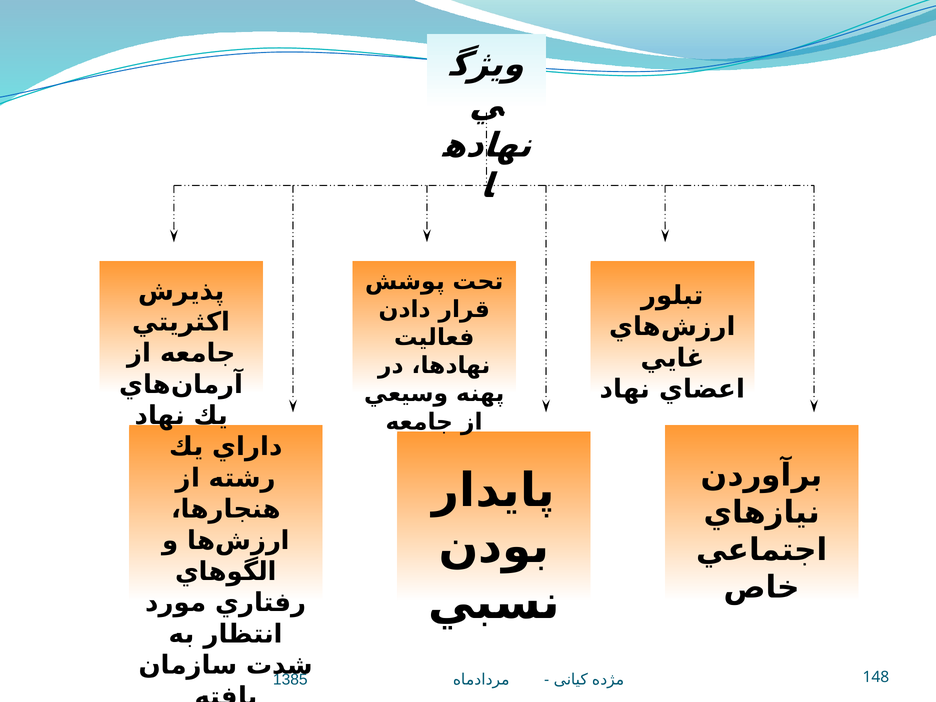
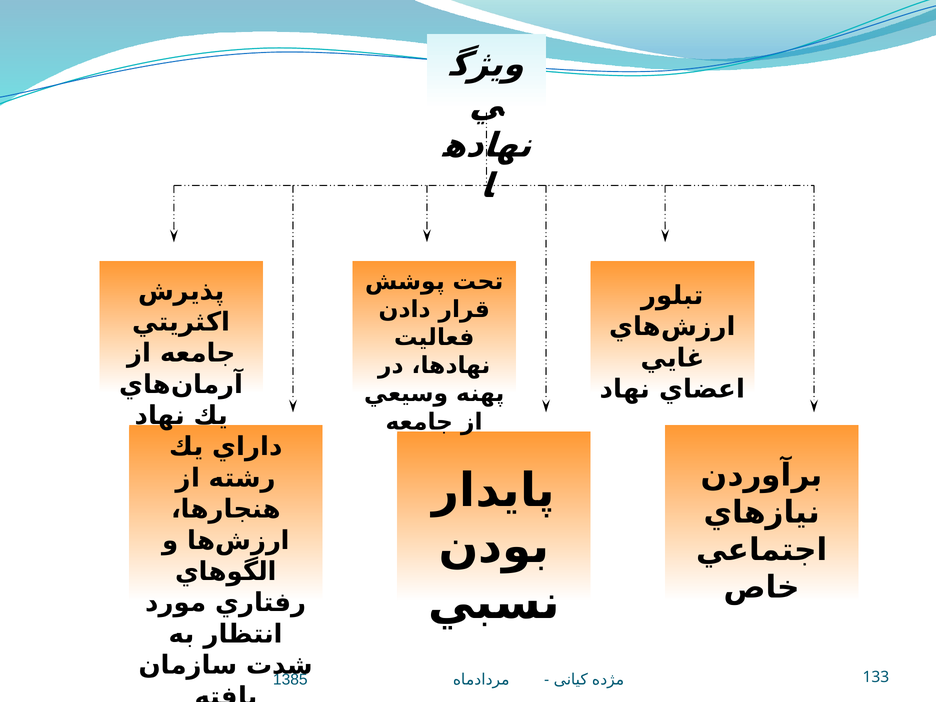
148: 148 -> 133 (876, 677)
